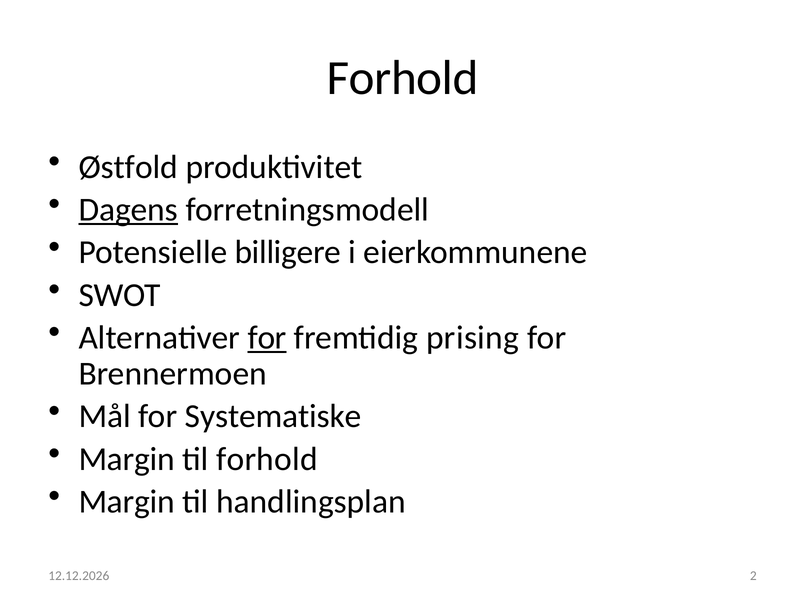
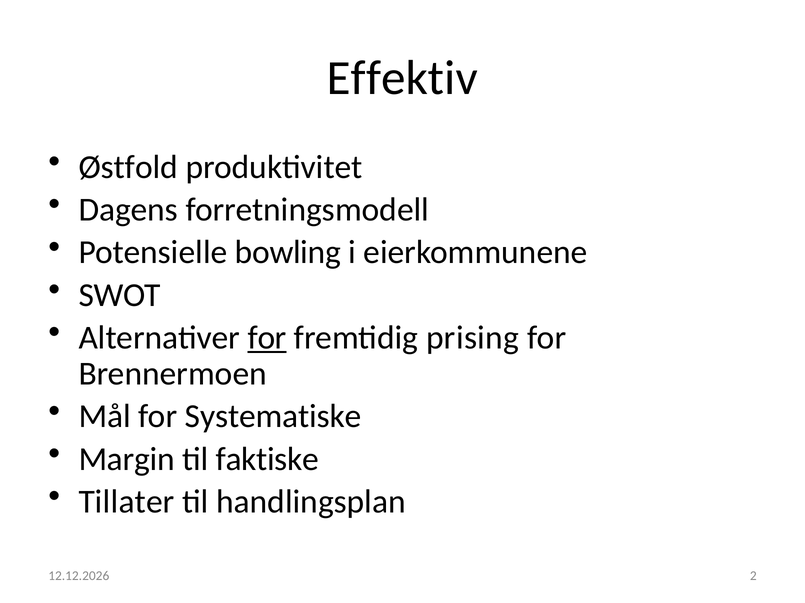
Forhold: Forhold -> Effektiv (402, 78)
Dagens underline: present -> none (128, 210)
billigere: billigere -> bowling (288, 253)
til forhold: forhold -> faktiske (267, 460)
Margin: Margin -> Tillater (127, 502)
